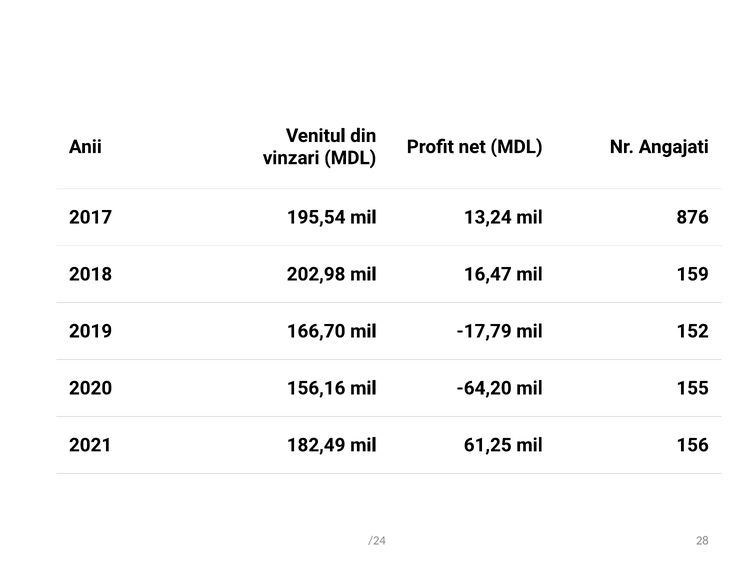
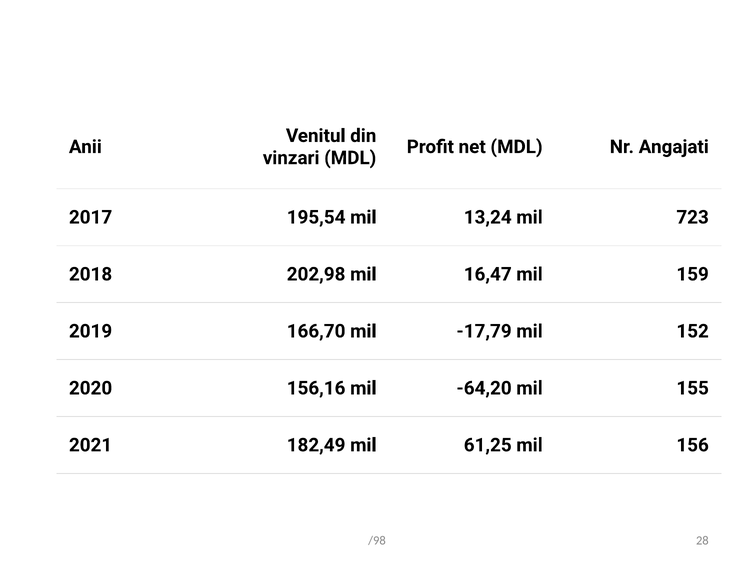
876: 876 -> 723 (693, 217)
/24: /24 -> /98 (377, 540)
